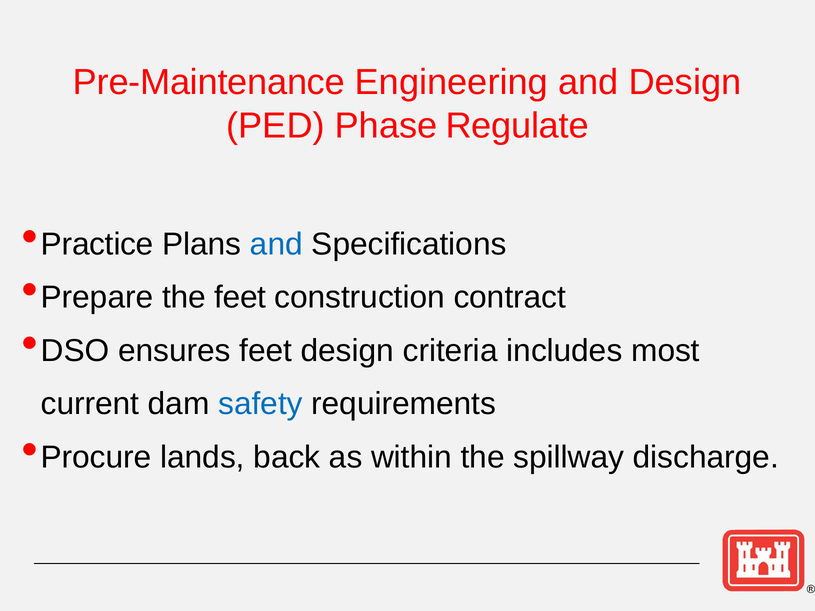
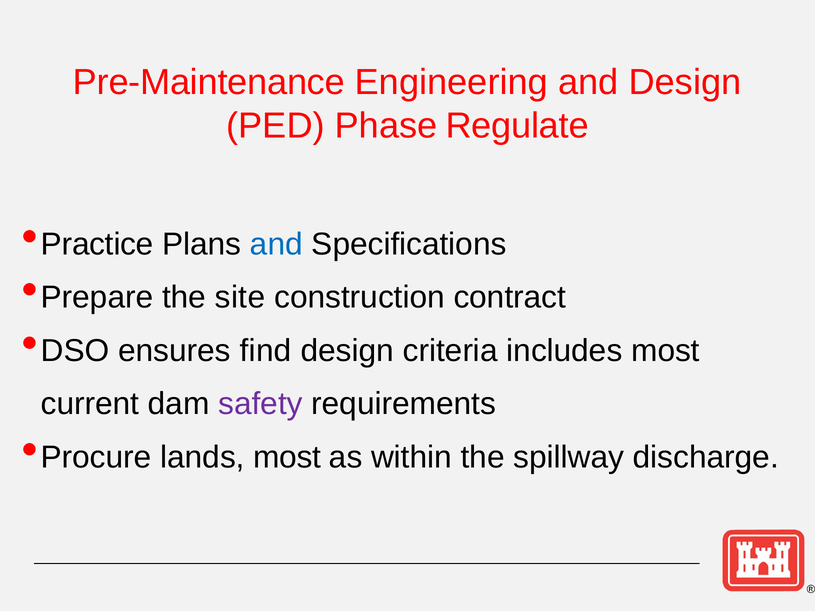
the feet: feet -> site (240, 297)
ensures feet: feet -> find (266, 351)
safety colour: blue -> purple (260, 404)
lands back: back -> most (287, 457)
